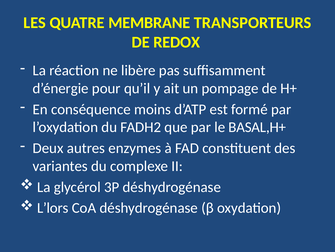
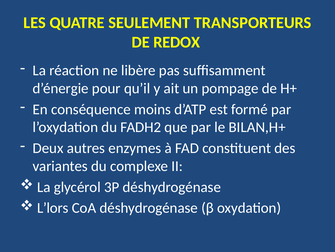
MEMBRANE: MEMBRANE -> SEULEMENT (149, 23)
BASAL,H+: BASAL,H+ -> BILAN,H+ (257, 127)
